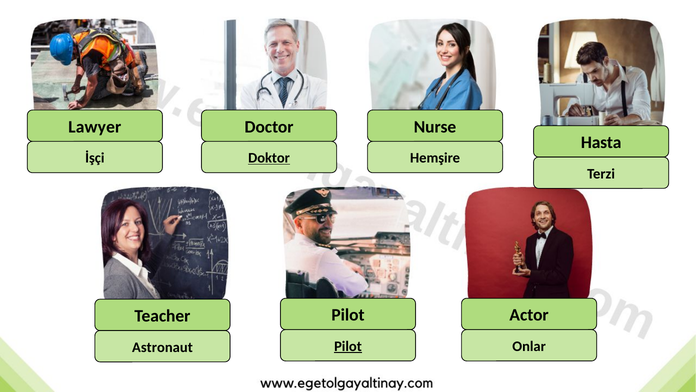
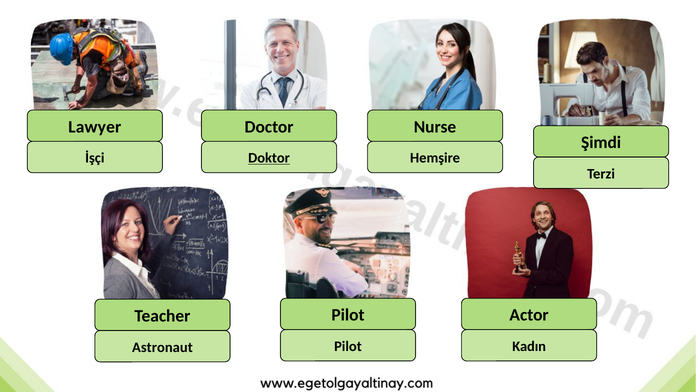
Hasta: Hasta -> Şimdi (601, 142)
Pilot underline: present -> none (348, 346)
Onlar: Onlar -> Kadın (529, 346)
